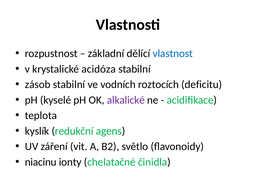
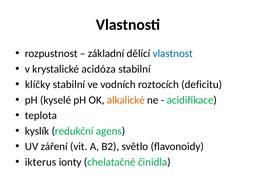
zásob: zásob -> klíčky (38, 84)
alkalické colour: purple -> orange (126, 100)
niacinu: niacinu -> ikterus (41, 162)
